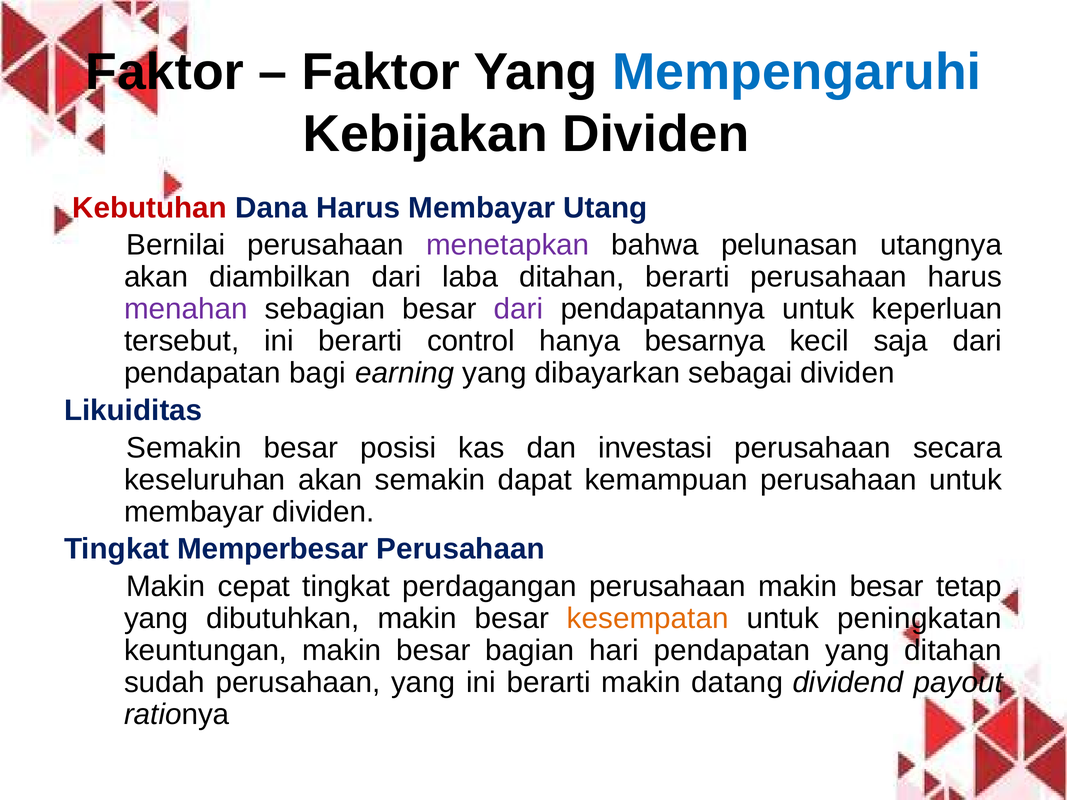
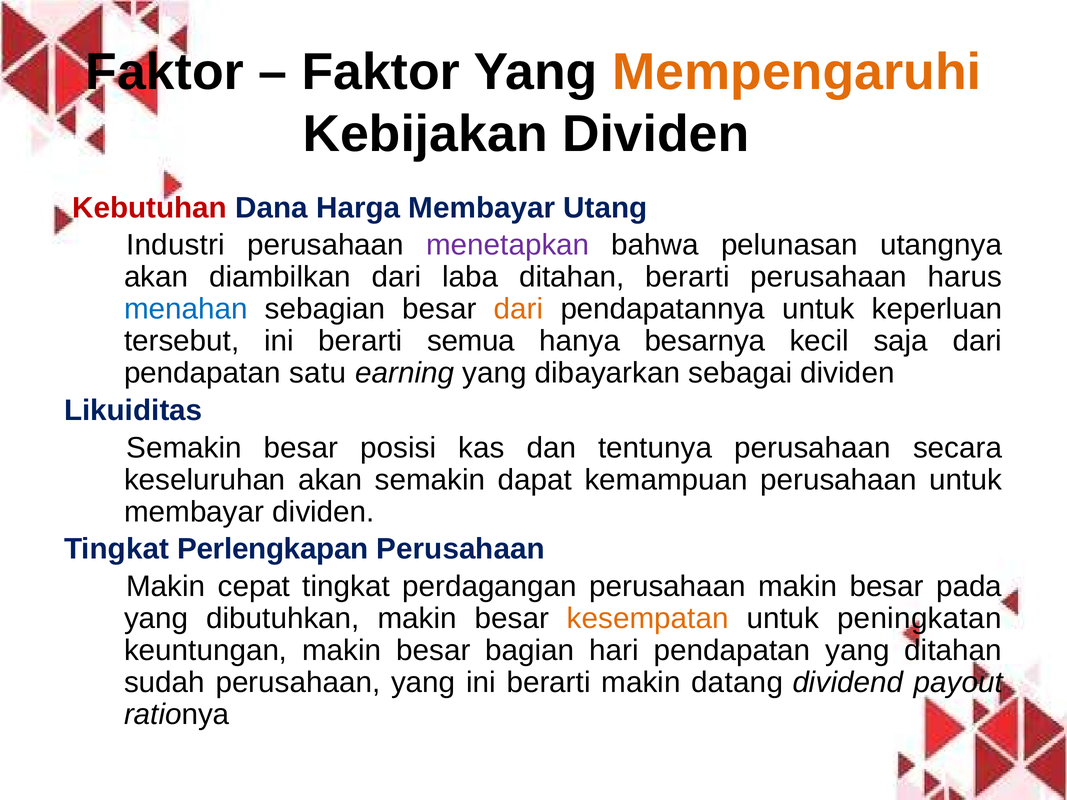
Mempengaruhi colour: blue -> orange (797, 72)
Dana Harus: Harus -> Harga (358, 208)
Bernilai: Bernilai -> Industri (176, 245)
menahan colour: purple -> blue (186, 309)
dari colour: purple -> orange (519, 309)
control: control -> semua (471, 341)
bagi: bagi -> satu (318, 373)
investasi: investasi -> tentunya (655, 448)
Memperbesar: Memperbesar -> Perlengkapan (273, 549)
tetap: tetap -> pada (969, 587)
